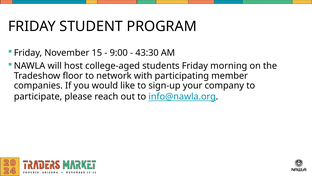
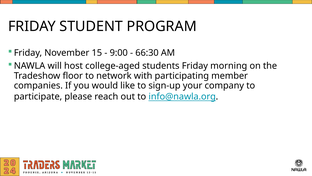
43:30: 43:30 -> 66:30 (147, 53)
